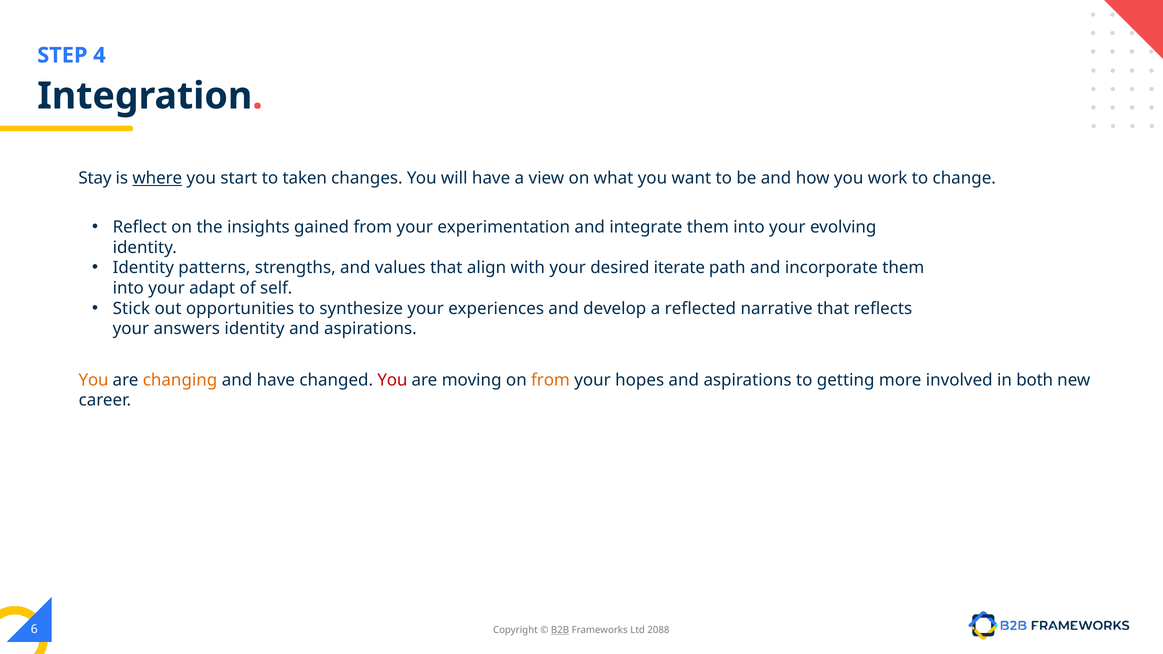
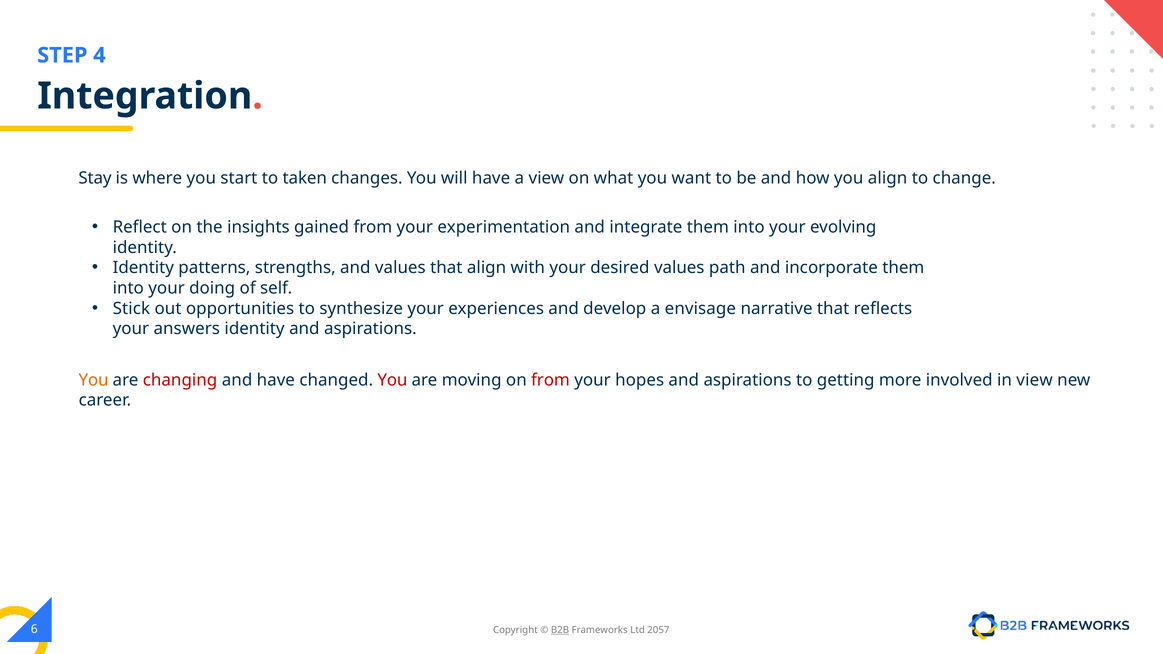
where underline: present -> none (157, 178)
you work: work -> align (888, 178)
desired iterate: iterate -> values (679, 268)
adapt: adapt -> doing (212, 288)
reflected: reflected -> envisage (700, 309)
changing colour: orange -> red (180, 380)
from colour: orange -> red (550, 380)
in both: both -> view (1035, 380)
2088: 2088 -> 2057 (658, 630)
